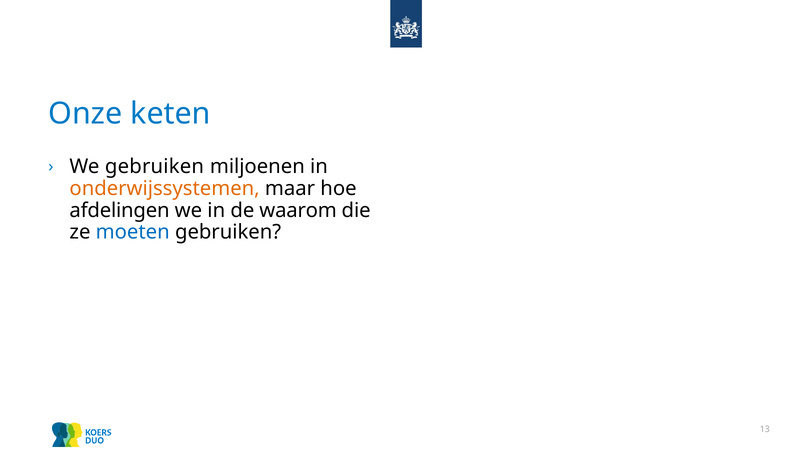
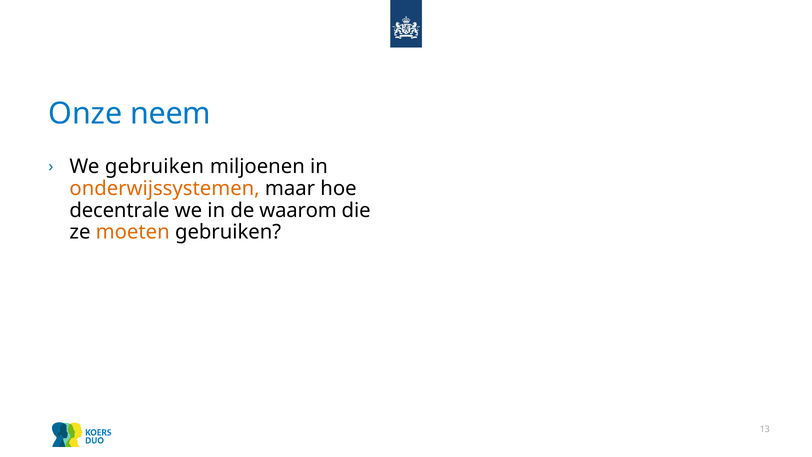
keten: keten -> neem (171, 114)
afdelingen: afdelingen -> decentrale (120, 210)
moeten colour: blue -> orange (133, 232)
